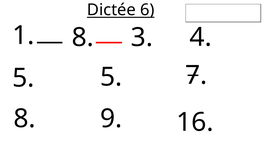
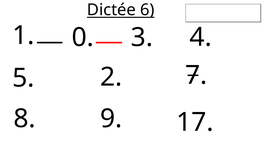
1 8: 8 -> 0 (83, 37)
5 5: 5 -> 2 (111, 77)
16: 16 -> 17 (195, 123)
